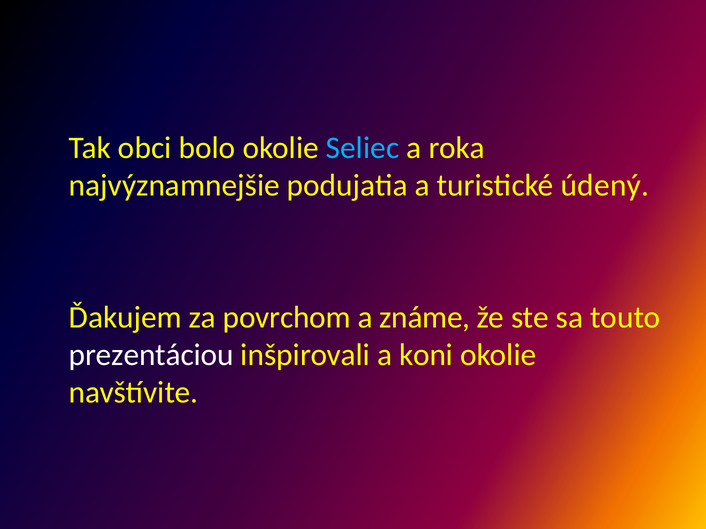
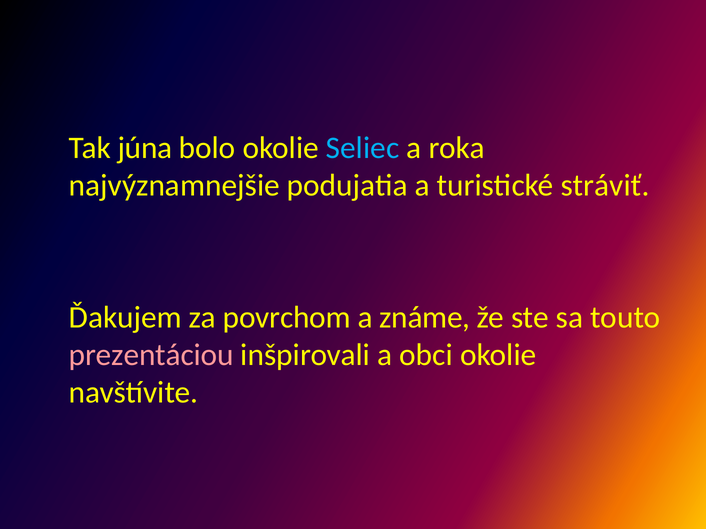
obci: obci -> júna (145, 148)
údený: údený -> stráviť (605, 186)
prezentáciou colour: white -> pink (151, 355)
koni: koni -> obci (426, 355)
